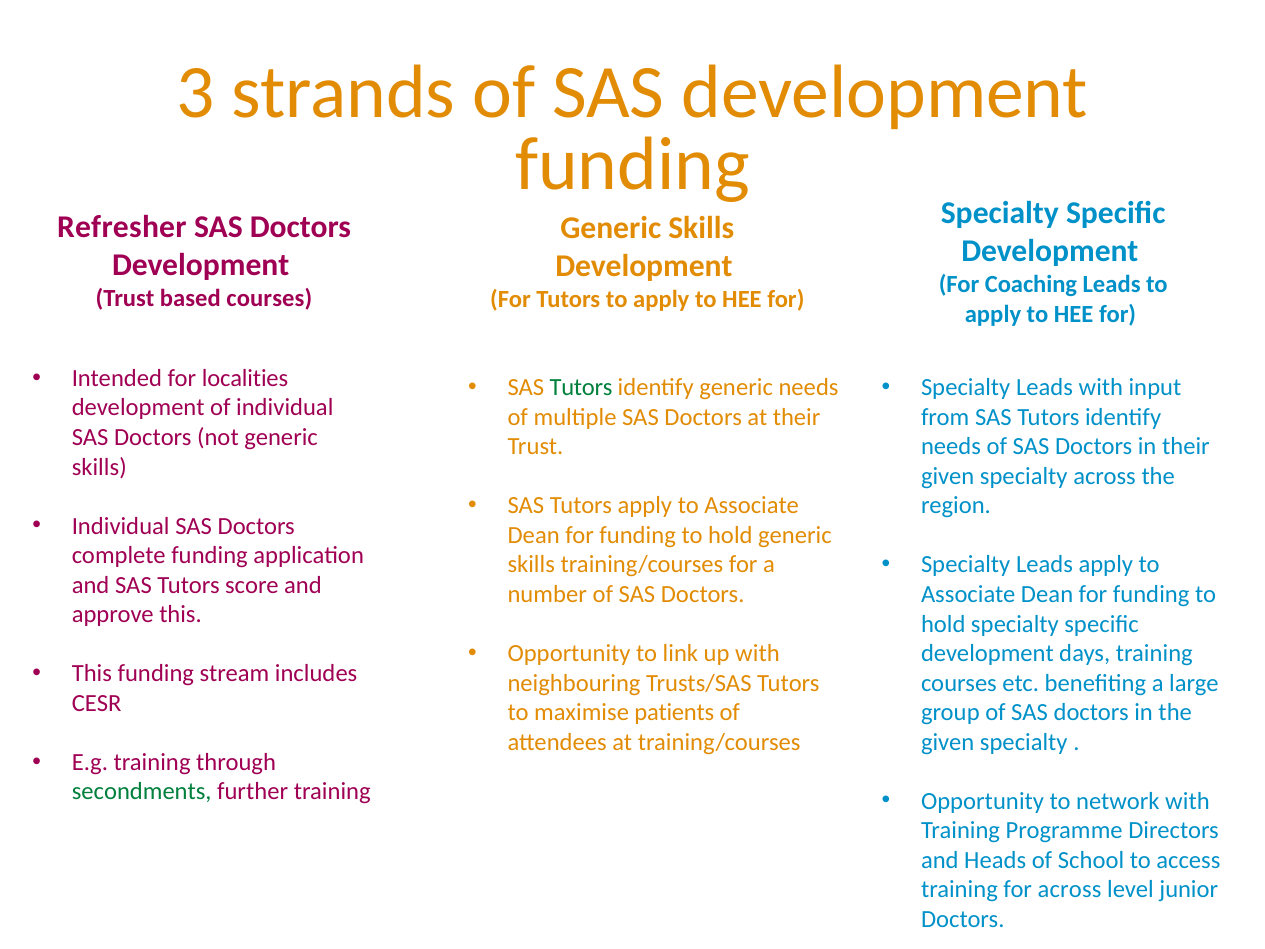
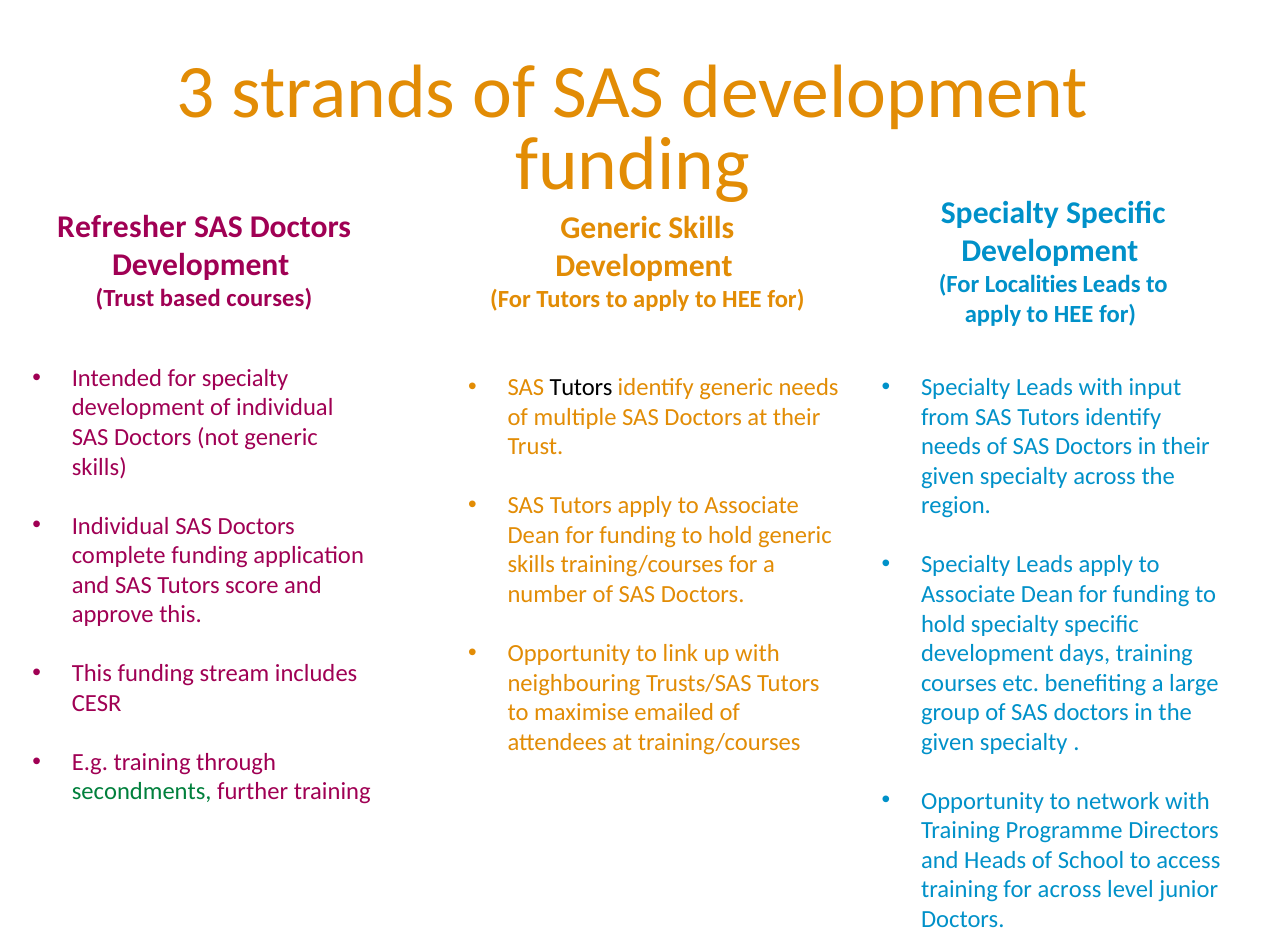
Coaching: Coaching -> Localities (1031, 285)
for localities: localities -> specialty (245, 378)
Tutors colour: green -> black (581, 387)
patients: patients -> emailed (674, 712)
